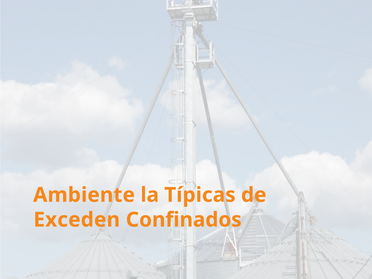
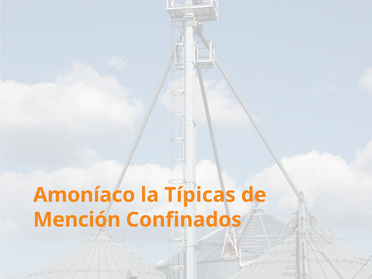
Ambiente: Ambiente -> Amoníaco (84, 195)
Exceden: Exceden -> Mención (77, 220)
